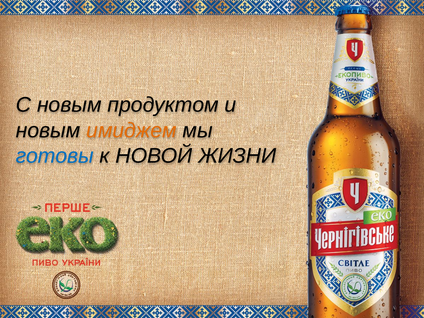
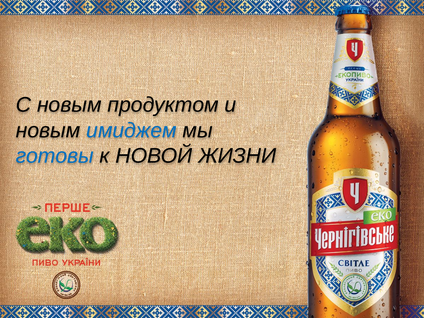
имиджем colour: orange -> blue (132, 130)
